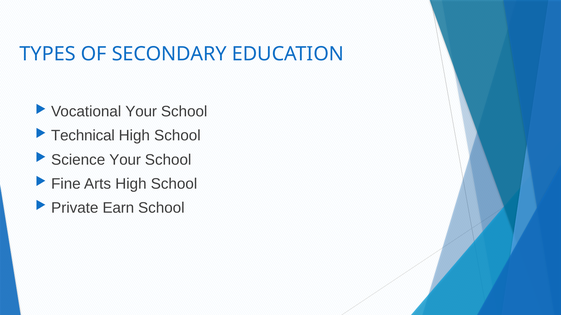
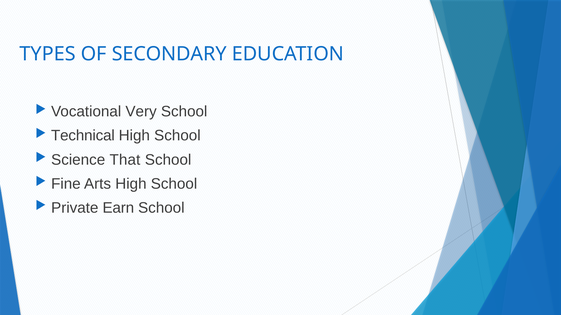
Vocational Your: Your -> Very (141, 112)
Science Your: Your -> That (125, 160)
